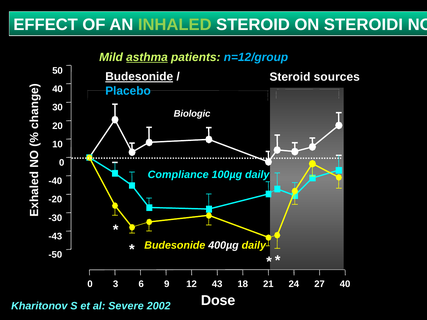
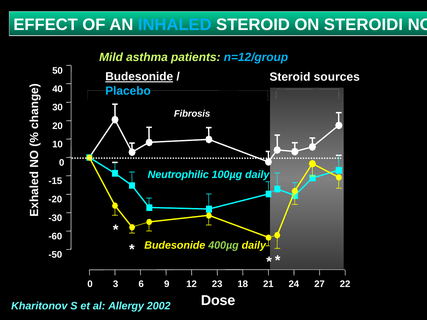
INHALED colour: light green -> light blue (175, 25)
asthma underline: present -> none (147, 57)
Biologic: Biologic -> Fibrosis (192, 114)
Compliance: Compliance -> Neutrophilic (178, 175)
-40: -40 -> -15 (55, 181)
-43: -43 -> -60 (55, 237)
400µg colour: white -> light green (224, 246)
43: 43 -> 23 (217, 284)
27 40: 40 -> 22 (345, 284)
Severe: Severe -> Allergy (126, 306)
